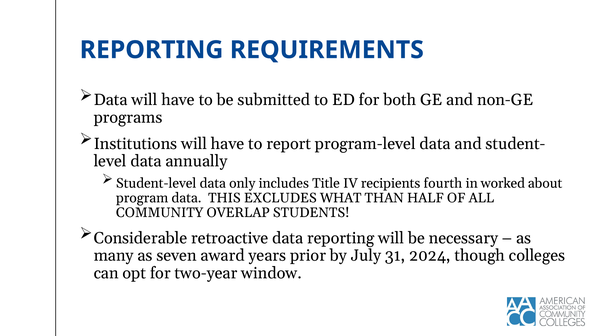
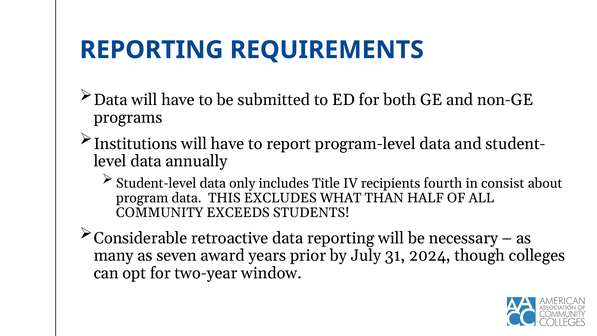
worked: worked -> consist (503, 183)
OVERLAP: OVERLAP -> EXCEEDS (238, 213)
